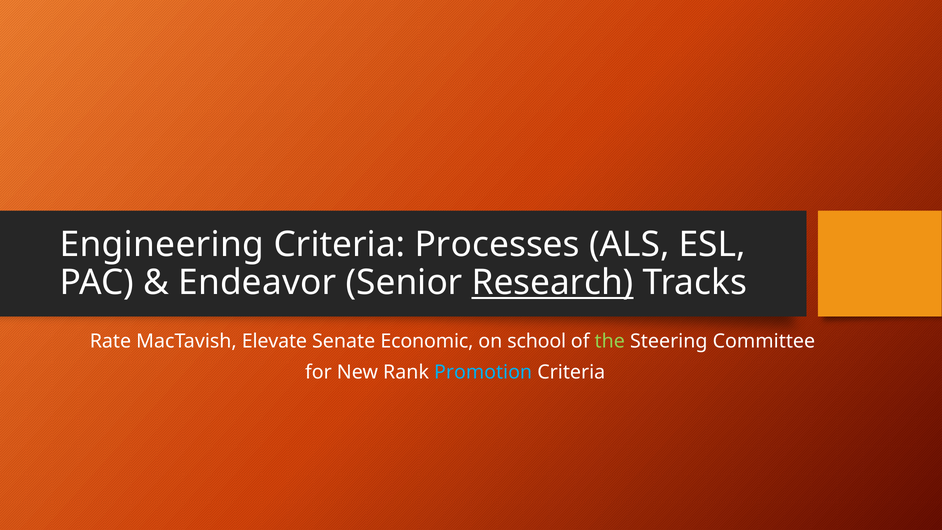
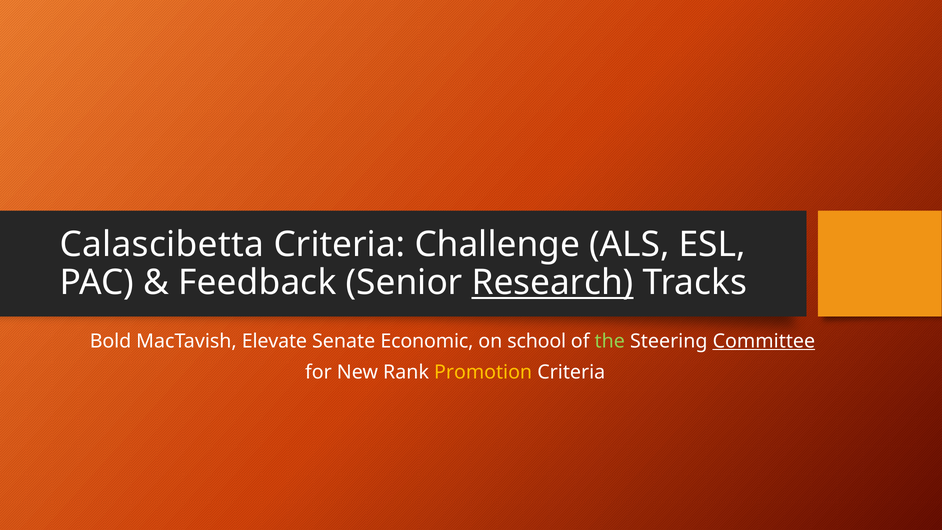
Engineering: Engineering -> Calascibetta (162, 245)
Processes: Processes -> Challenge (497, 245)
Endeavor: Endeavor -> Feedback (257, 283)
Rate: Rate -> Bold (111, 341)
Committee underline: none -> present (764, 341)
Promotion colour: light blue -> yellow (483, 372)
